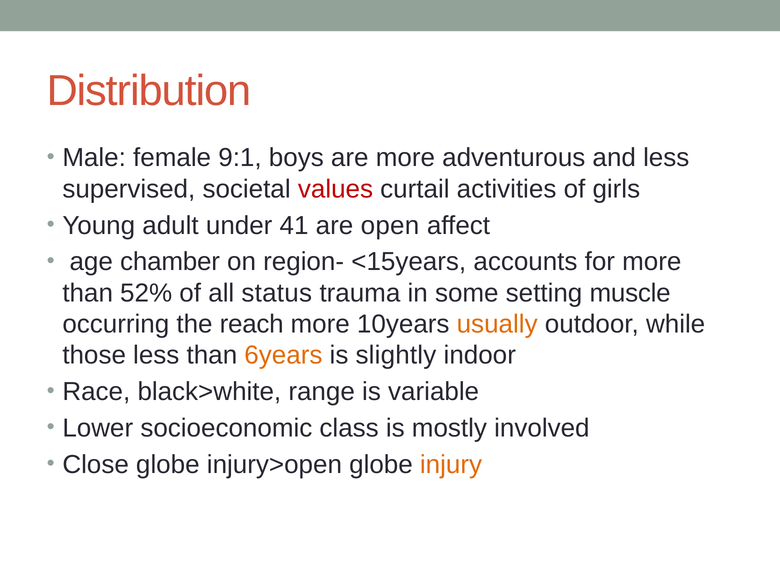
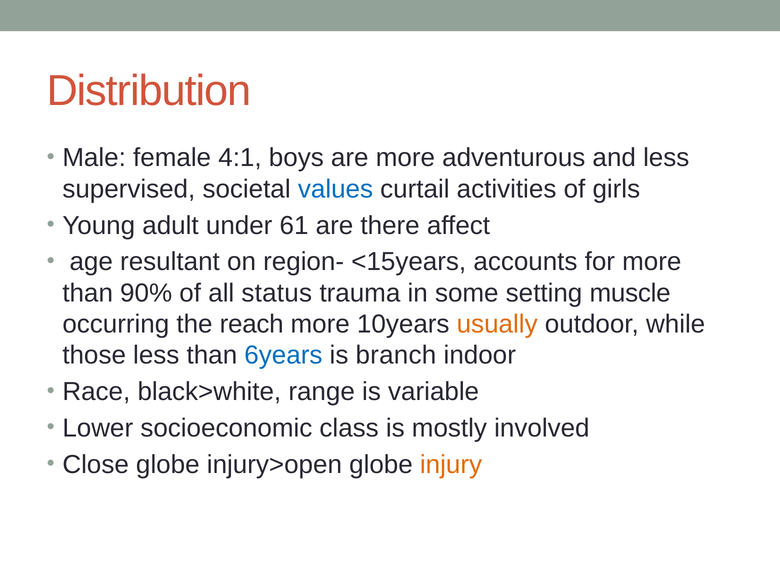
9:1: 9:1 -> 4:1 (240, 158)
values colour: red -> blue (335, 189)
41: 41 -> 61 (294, 225)
open: open -> there (390, 225)
chamber: chamber -> resultant (170, 262)
52%: 52% -> 90% (146, 293)
6years colour: orange -> blue (283, 355)
slightly: slightly -> branch (396, 355)
